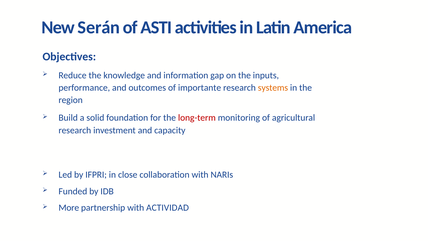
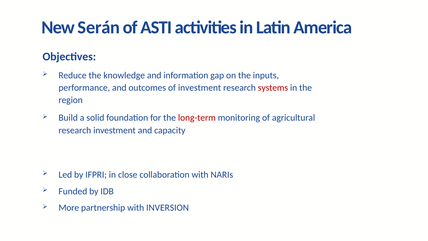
of importante: importante -> investment (200, 88)
systems colour: orange -> red (273, 88)
ACTIVIDAD: ACTIVIDAD -> INVERSION (168, 208)
